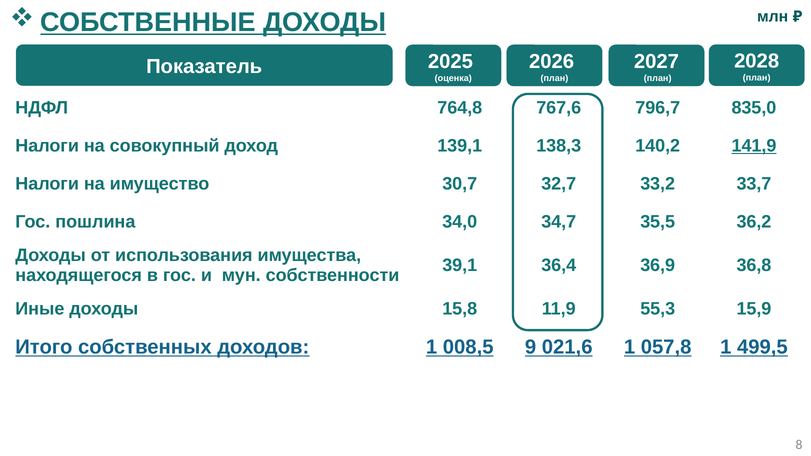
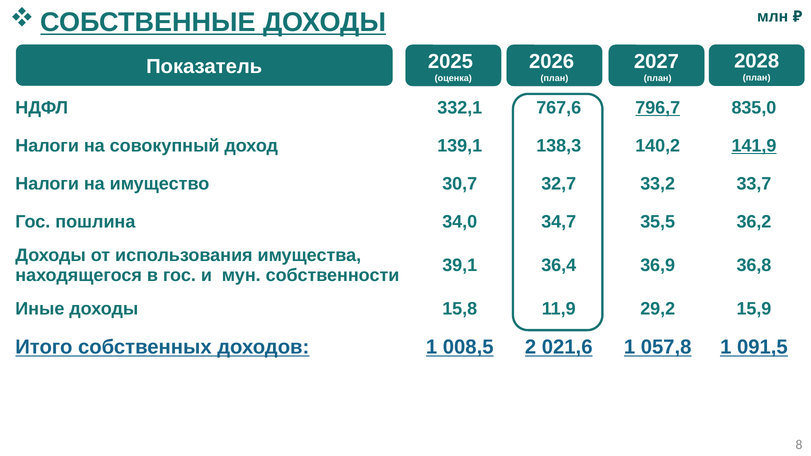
764,8: 764,8 -> 332,1 (460, 108)
796,7 underline: none -> present (658, 108)
55,3: 55,3 -> 29,2 (658, 309)
9: 9 -> 2 (531, 347)
499,5: 499,5 -> 091,5 (762, 347)
